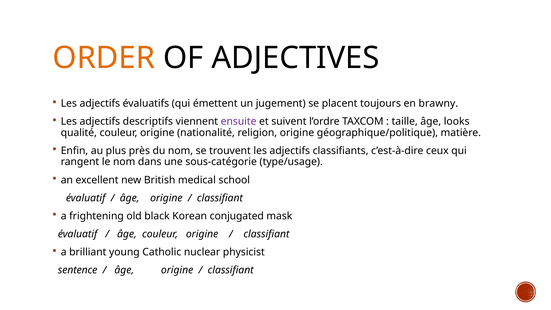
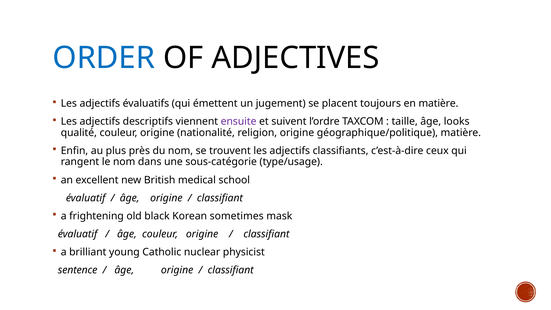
ORDER colour: orange -> blue (104, 58)
en brawny: brawny -> matière (438, 103)
conjugated: conjugated -> sometimes (237, 216)
